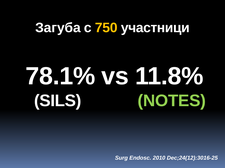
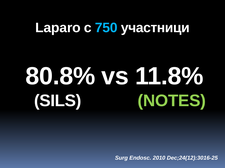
Загуба: Загуба -> Laparo (58, 28)
750 colour: yellow -> light blue (106, 28)
78.1%: 78.1% -> 80.8% (60, 77)
